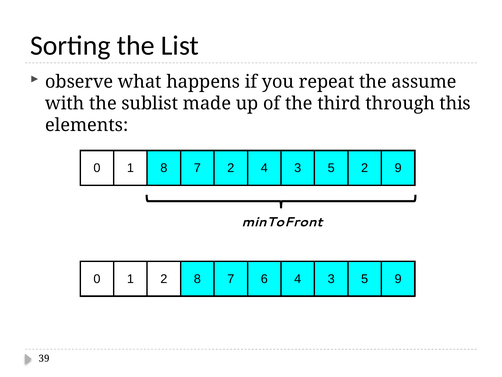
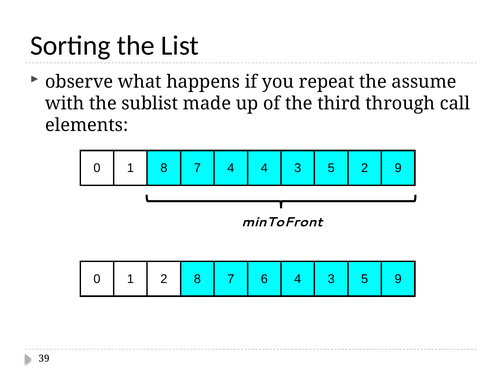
this: this -> call (455, 103)
7 2: 2 -> 4 (231, 168)
